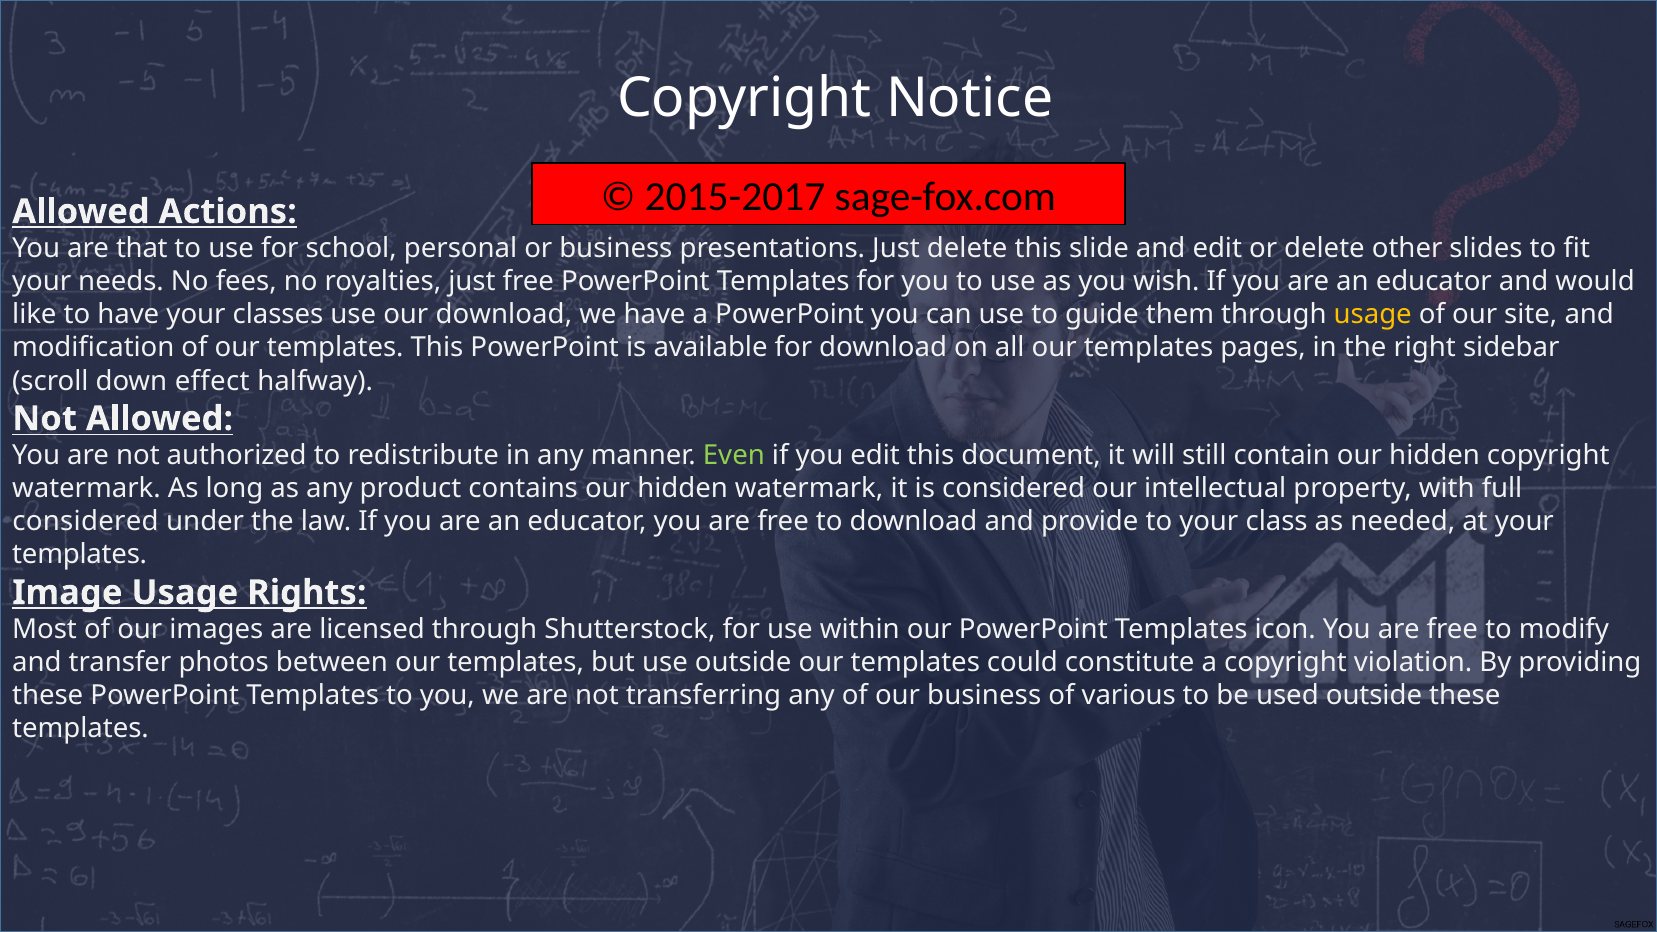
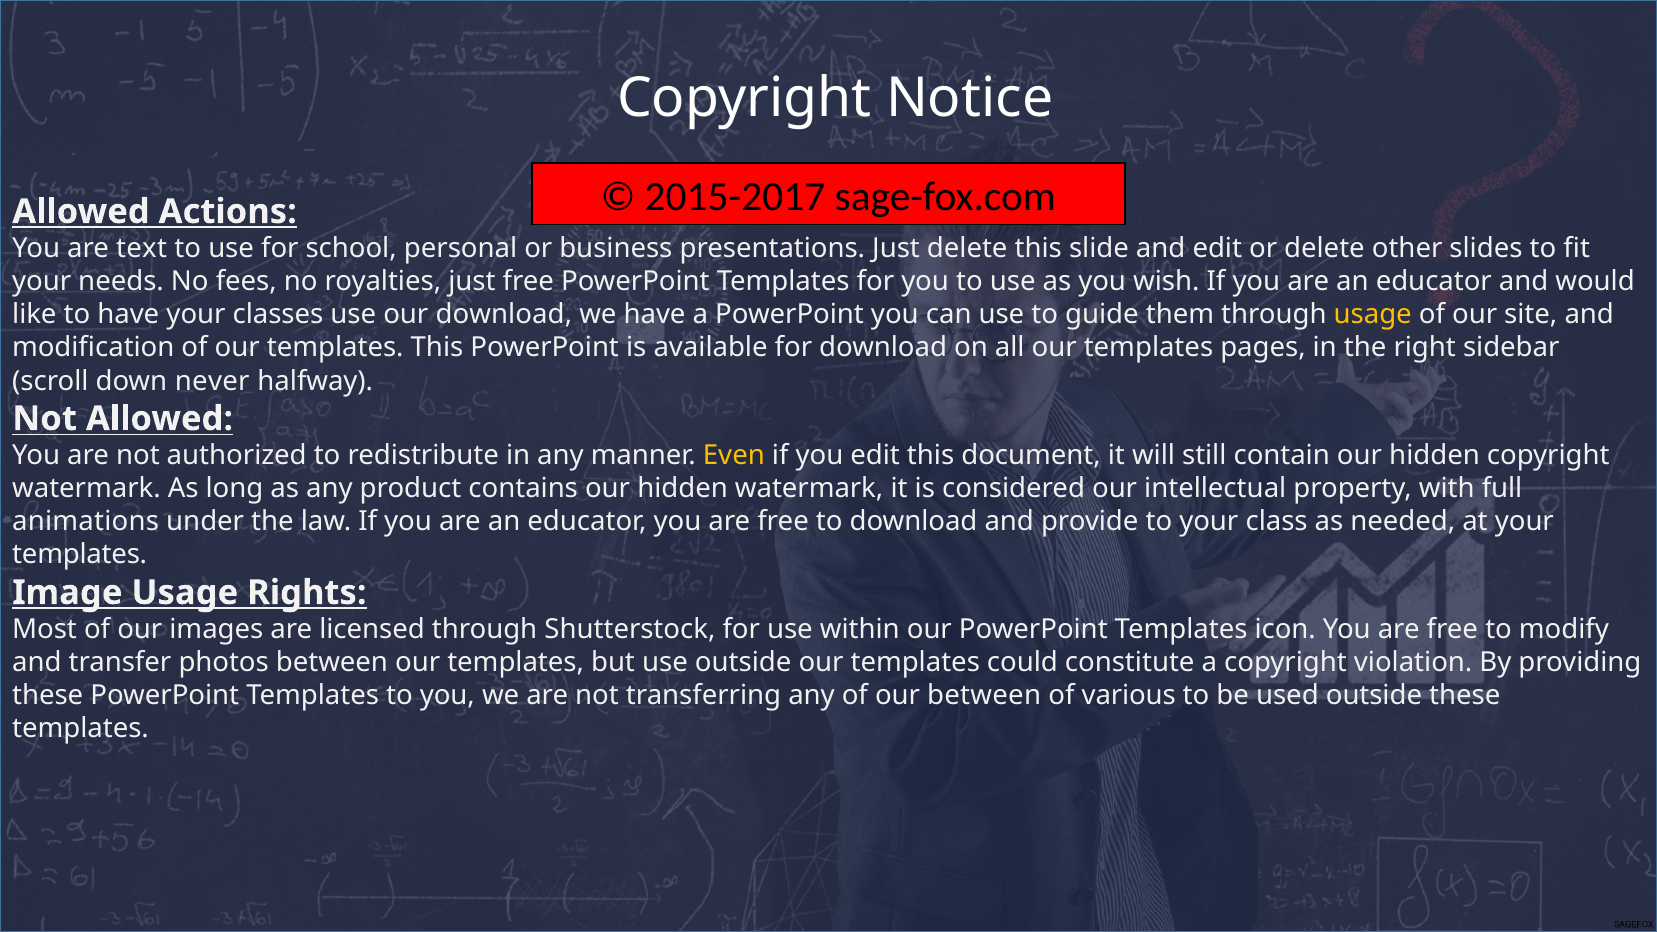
that: that -> text (142, 248)
effect: effect -> never (212, 381)
Even colour: light green -> yellow (734, 456)
considered: considered -> animations (86, 522)
our business: business -> between (984, 696)
